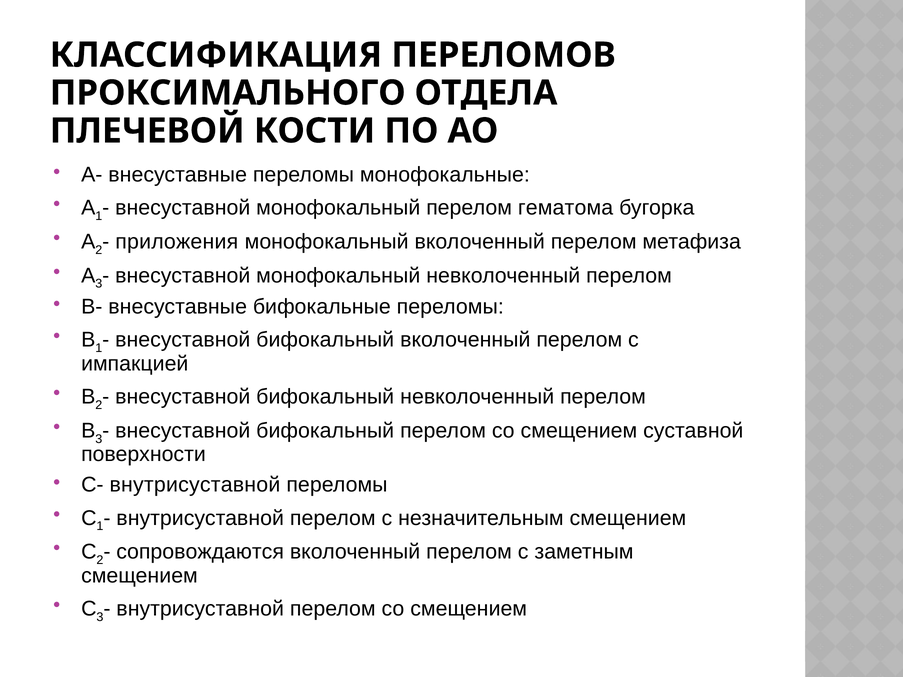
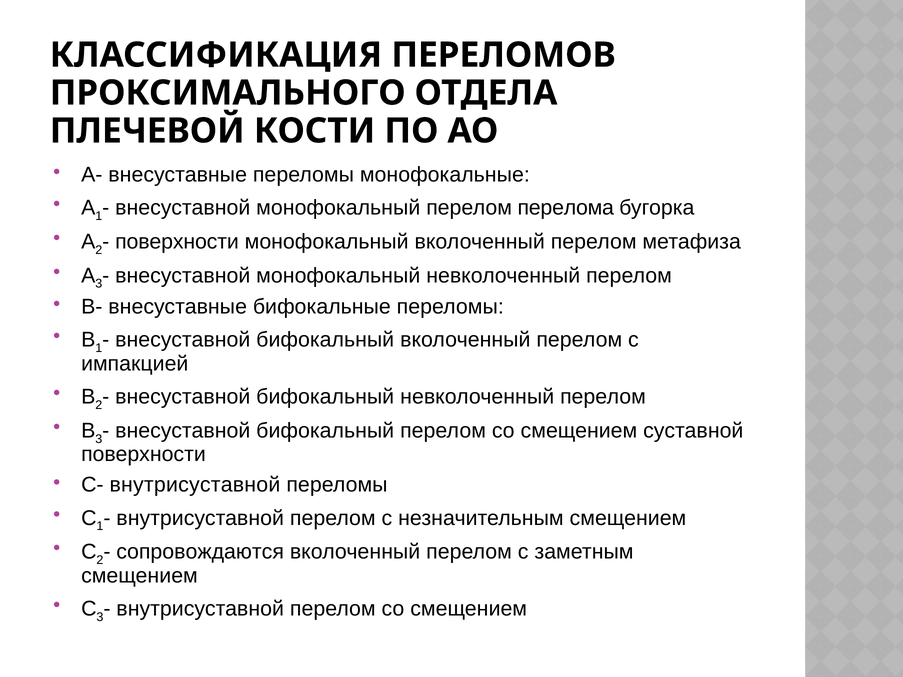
гематома: гематома -> перелома (566, 208)
приложения: приложения -> поверхности (177, 242)
